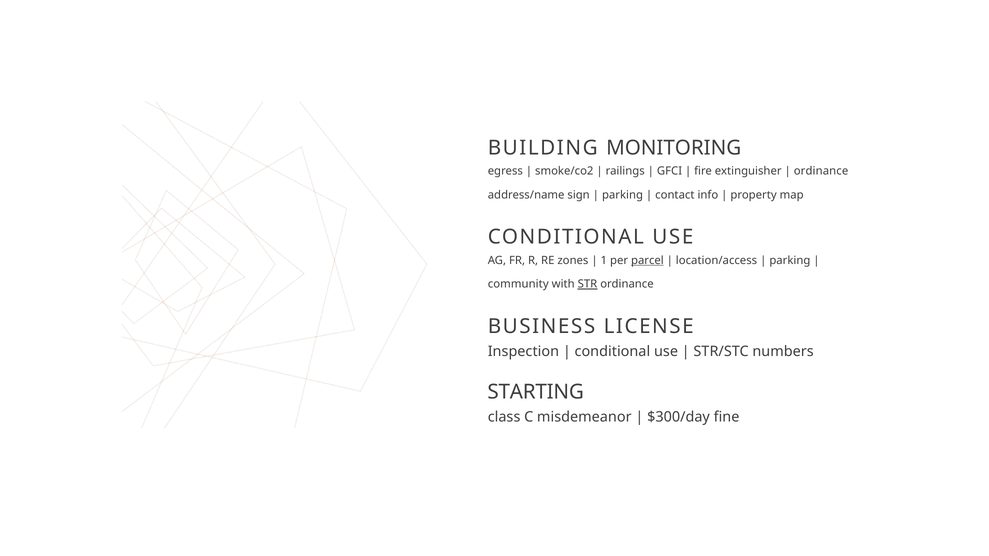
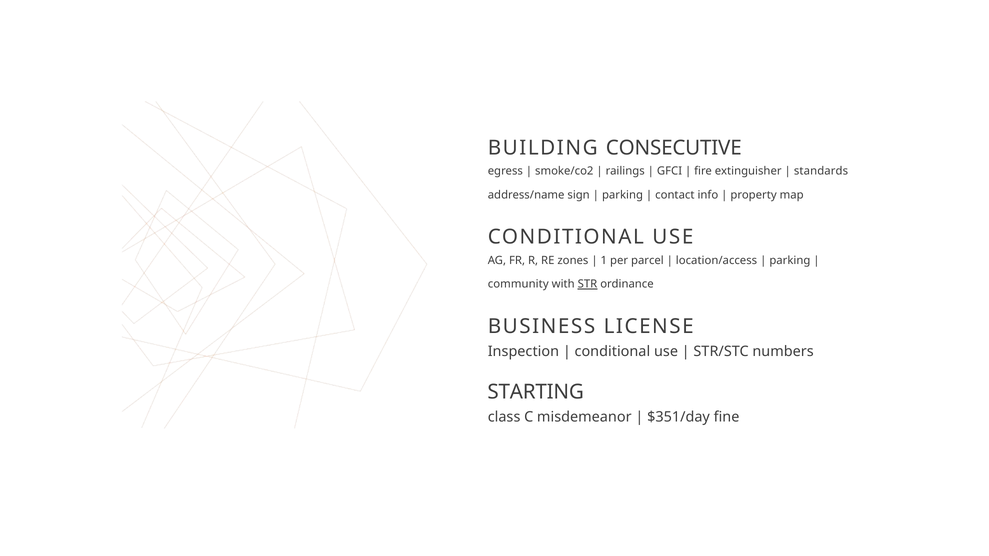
MONITORING: MONITORING -> CONSECUTIVE (674, 148)
ordinance: ordinance -> standards (821, 171)
parcel underline: present -> none (647, 260)
$300/day: $300/day -> $351/day (678, 417)
